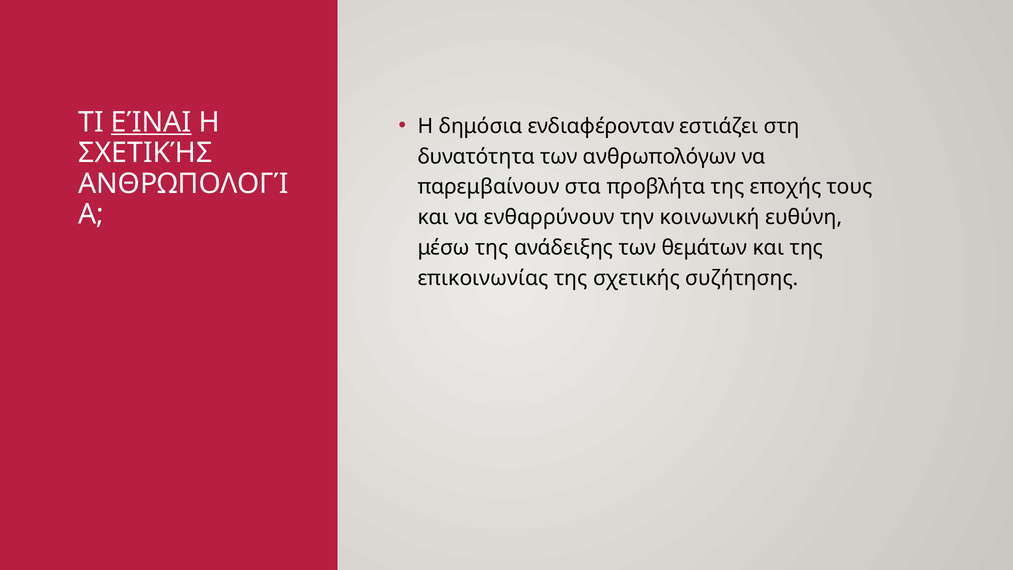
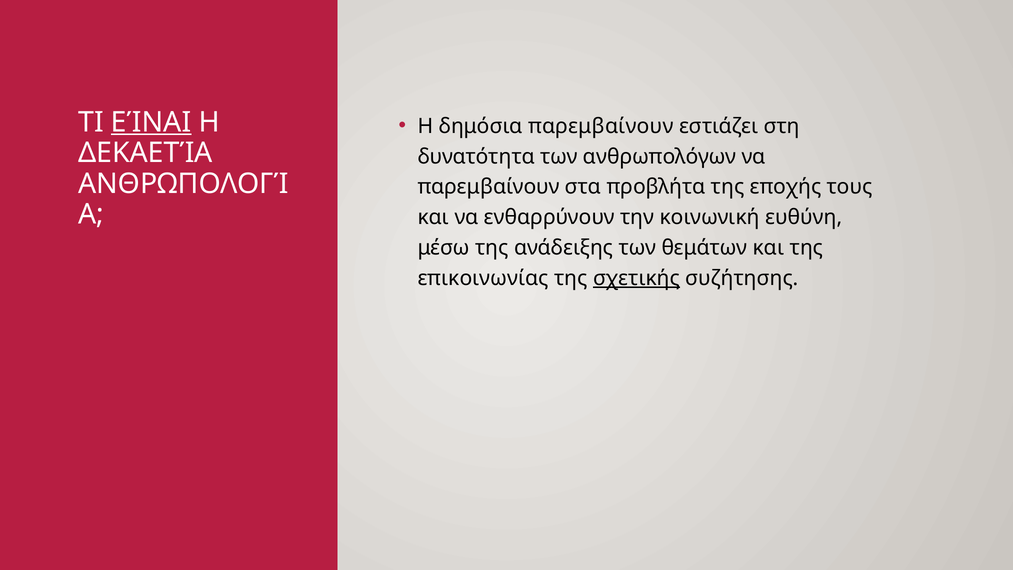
δημόσια ενδιαφέρονταν: ενδιαφέρονταν -> παρεμβαίνουν (601, 126)
ΣΧΕΤΙΚΉΣ: ΣΧΕΤΙΚΉΣ -> ΔΕΚΑΕΤΊΑ (145, 153)
σχετικής underline: none -> present (636, 278)
